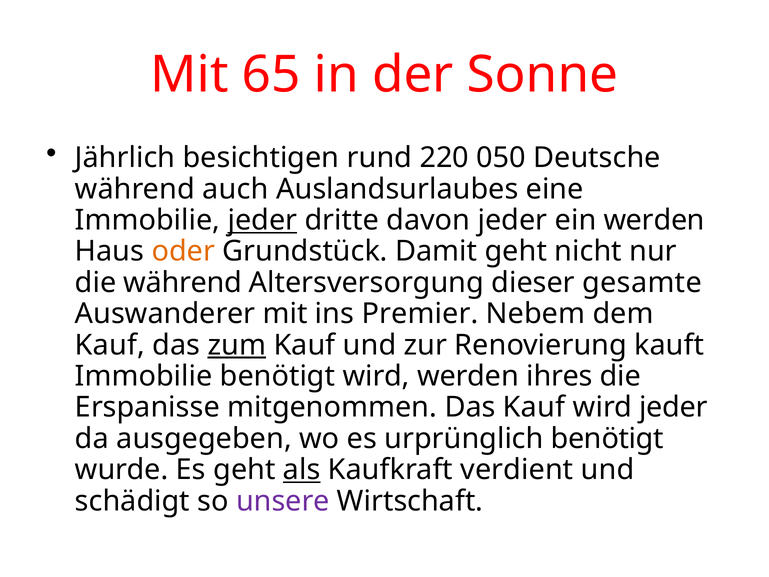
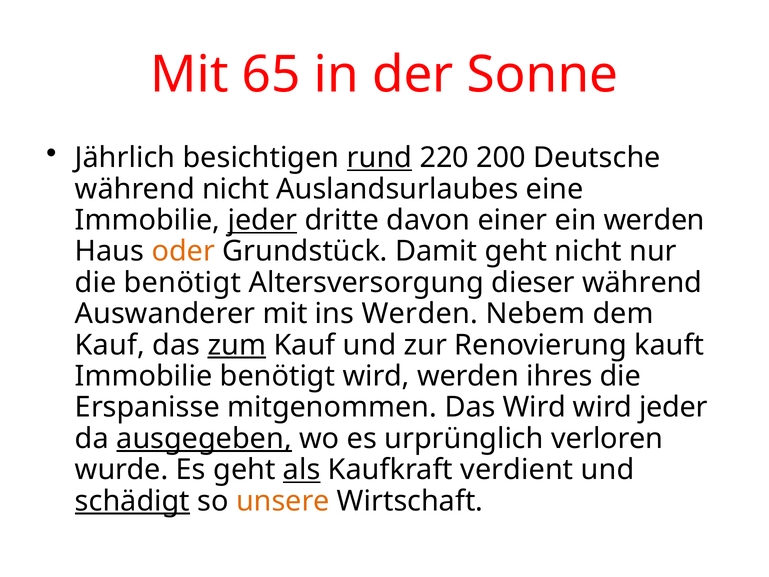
rund underline: none -> present (379, 158)
050: 050 -> 200 (501, 158)
während auch: auch -> nicht (236, 189)
davon jeder: jeder -> einer (512, 220)
die während: während -> benötigt (182, 282)
dieser gesamte: gesamte -> während (642, 282)
ins Premier: Premier -> Werden (420, 314)
Das Kauf: Kauf -> Wird (534, 407)
ausgegeben underline: none -> present (204, 438)
urprünglich benötigt: benötigt -> verloren (607, 438)
schädigt underline: none -> present (132, 501)
unsere colour: purple -> orange (283, 501)
